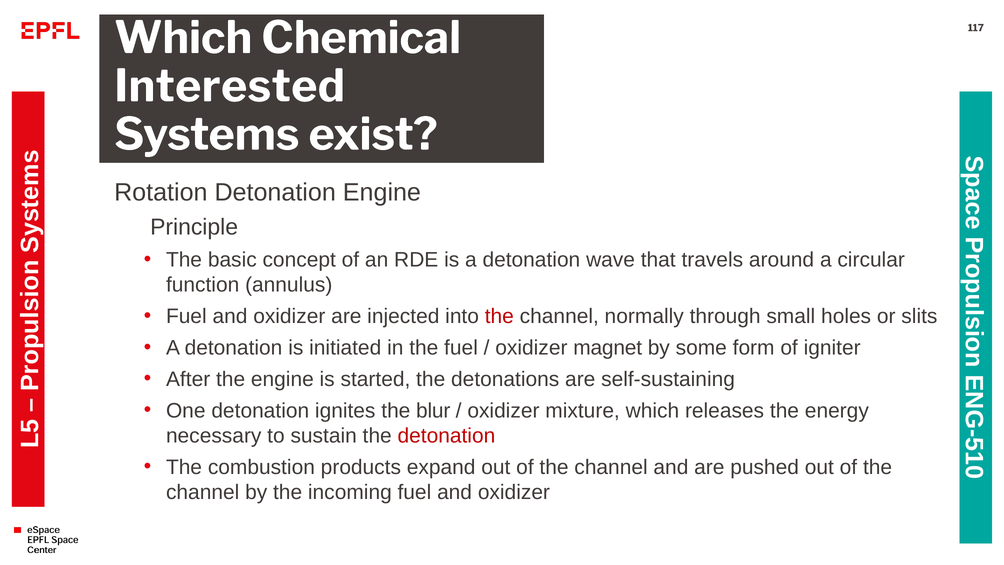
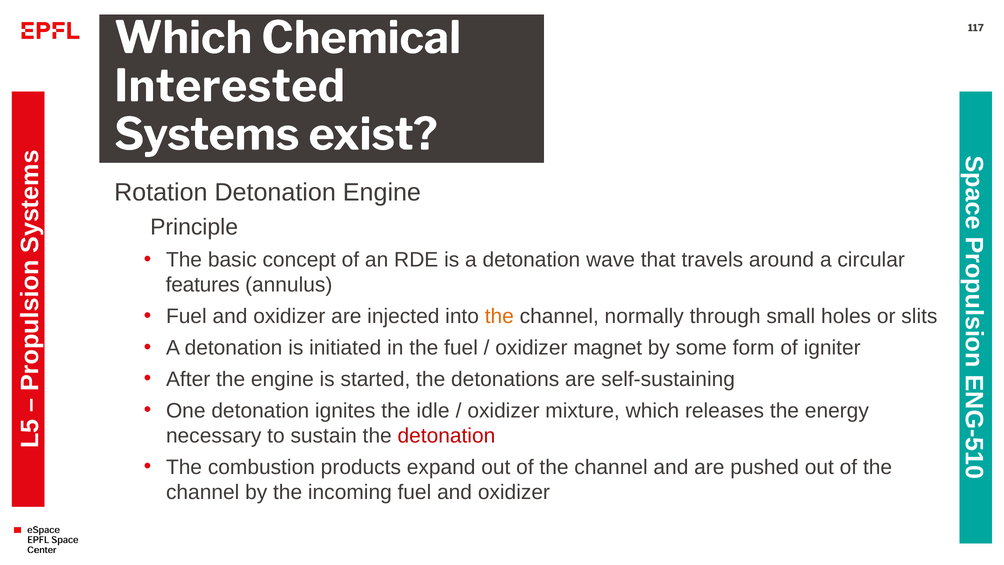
function: function -> features (203, 285)
the colour: red -> orange (499, 316)
blur: blur -> idle (433, 410)
